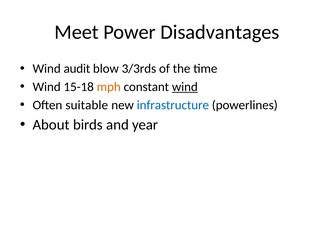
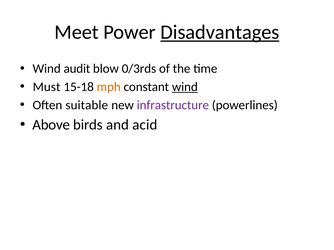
Disadvantages underline: none -> present (220, 32)
3/3rds: 3/3rds -> 0/3rds (139, 69)
Wind: Wind -> Must (47, 87)
infrastructure colour: blue -> purple (173, 105)
About: About -> Above (51, 125)
year: year -> acid (145, 125)
